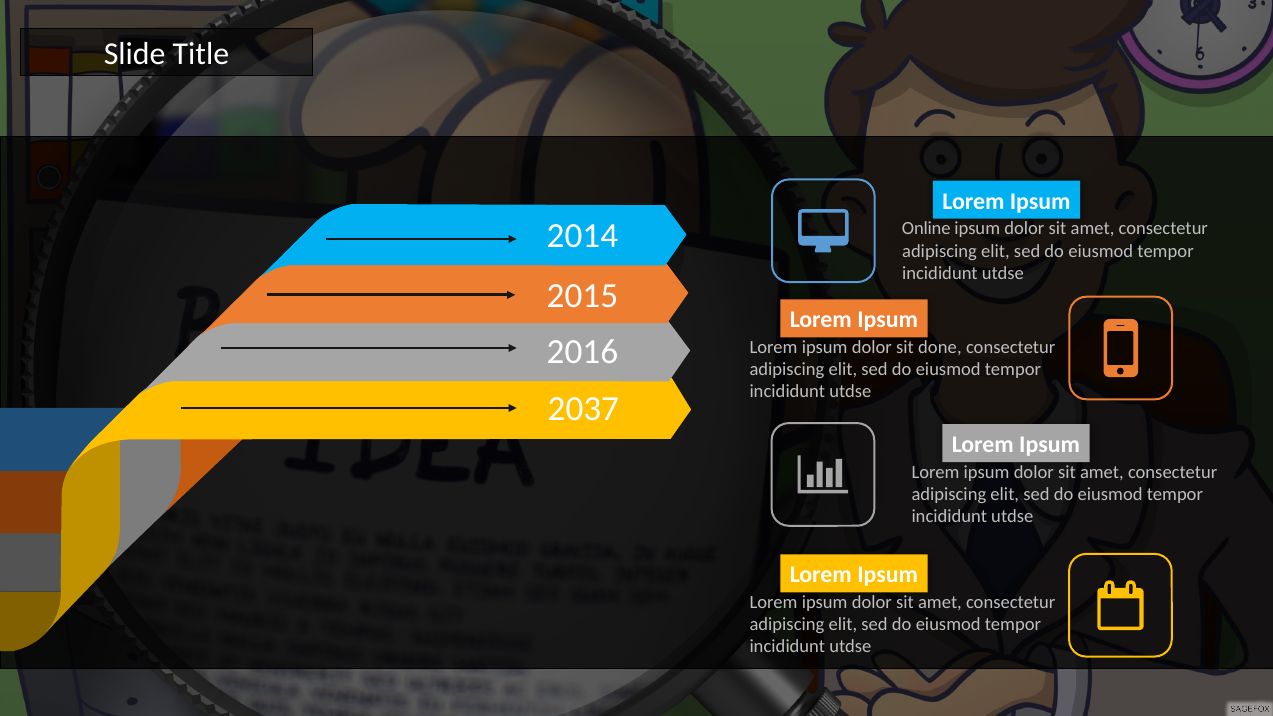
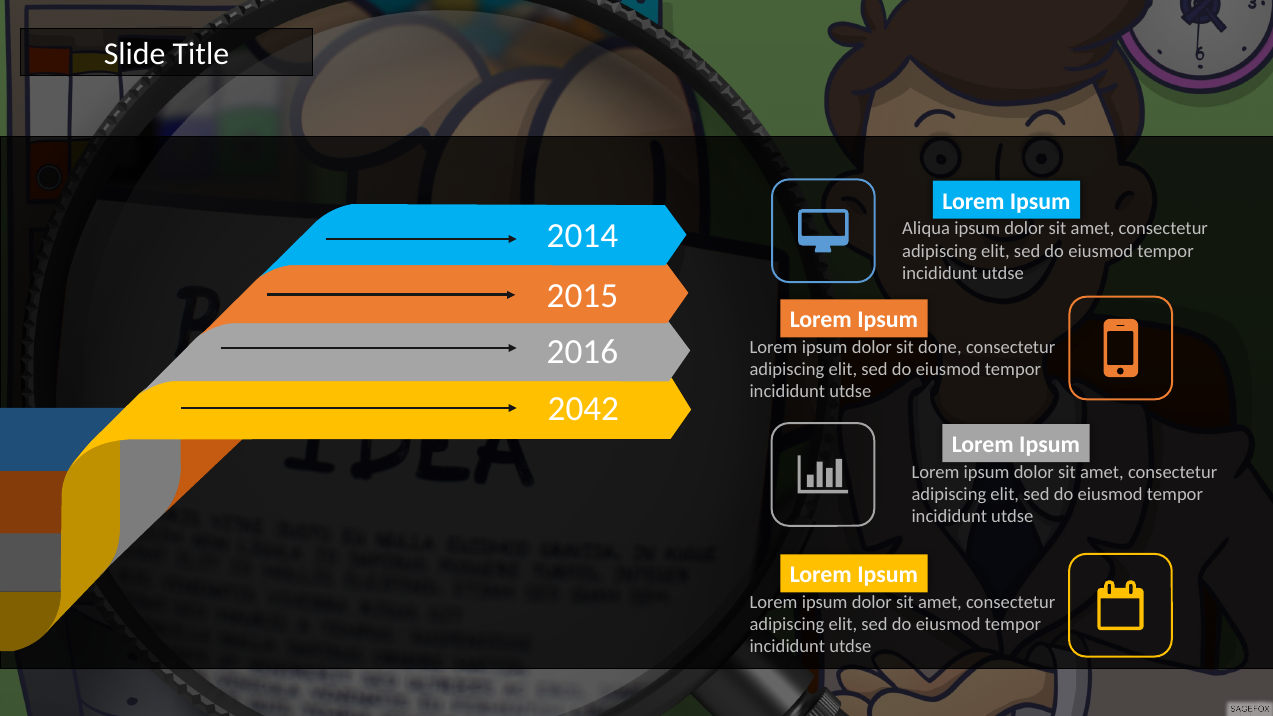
Online: Online -> Aliqua (926, 229)
2037: 2037 -> 2042 (583, 409)
